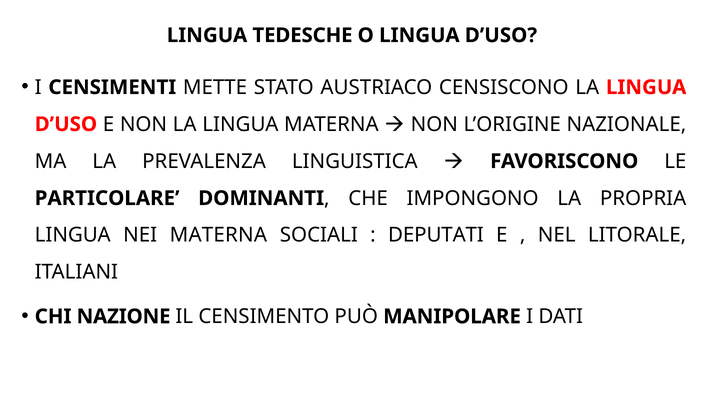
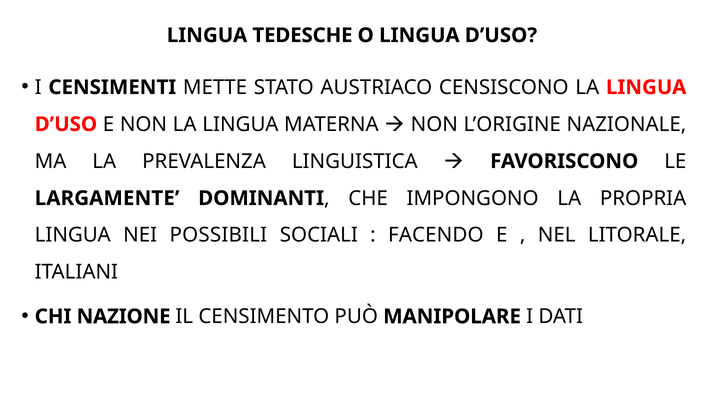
PARTICOLARE: PARTICOLARE -> LARGAMENTE (107, 198)
NEI MATERNA: MATERNA -> POSSIBILI (218, 235)
DEPUTATI: DEPUTATI -> FACENDO (436, 235)
